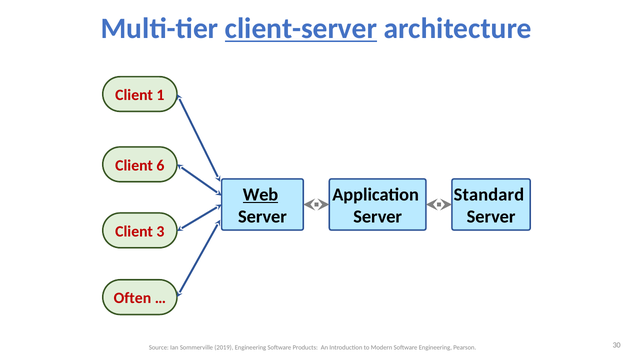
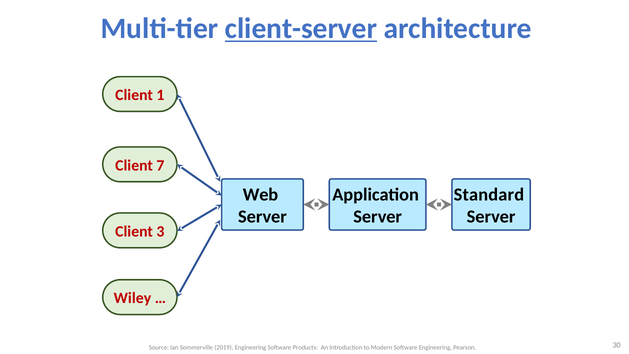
6: 6 -> 7 (160, 165)
Web underline: present -> none (260, 195)
Often: Often -> Wiley (132, 298)
